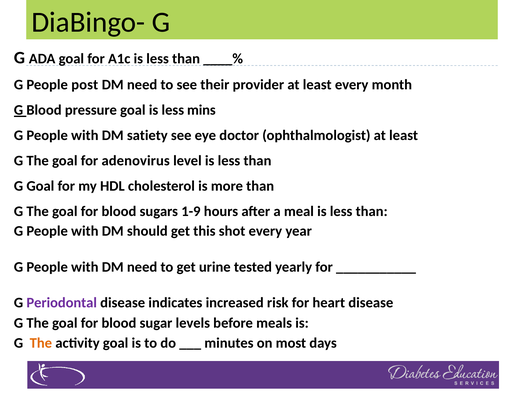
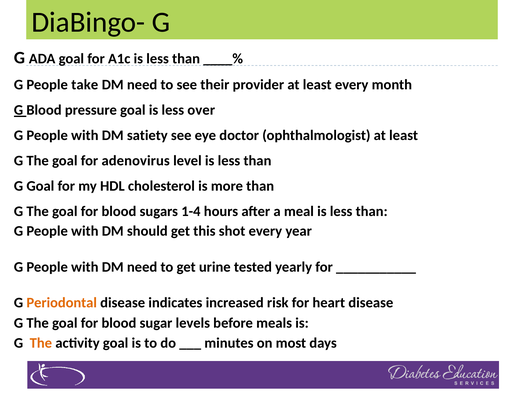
post: post -> take (85, 85)
mins: mins -> over (201, 110)
1-9: 1-9 -> 1-4 (191, 211)
Periodontal colour: purple -> orange (62, 303)
